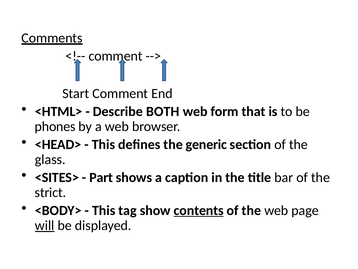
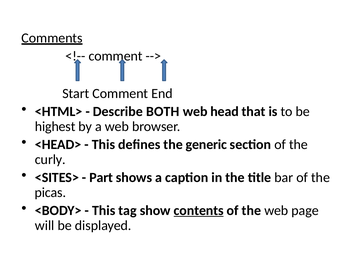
form: form -> head (225, 111)
phones: phones -> highest (55, 126)
glass: glass -> curly (50, 159)
strict: strict -> picas (50, 192)
will underline: present -> none (45, 225)
